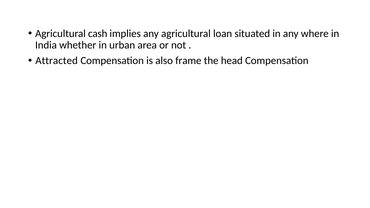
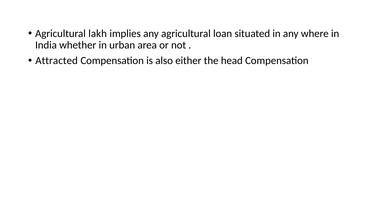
cash: cash -> lakh (98, 33)
frame: frame -> either (188, 61)
